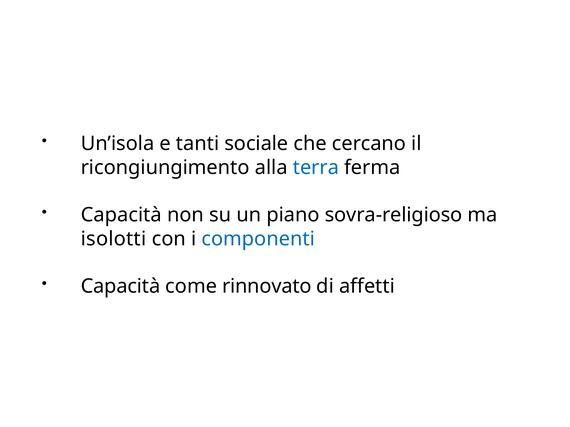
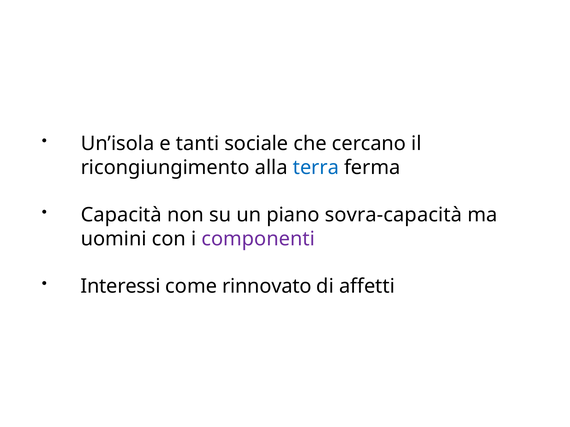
sovra-religioso: sovra-religioso -> sovra-capacità (393, 215)
isolotti: isolotti -> uomini (114, 239)
componenti colour: blue -> purple (258, 239)
Capacità: Capacità -> Interessi (121, 287)
